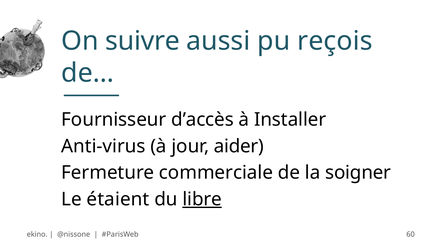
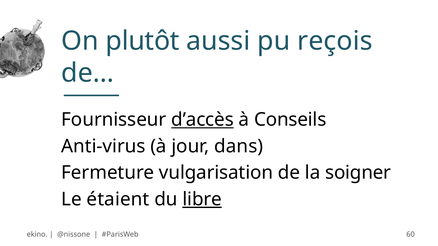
suivre: suivre -> plutôt (143, 41)
d’accès underline: none -> present (203, 120)
Installer: Installer -> Conseils (290, 120)
aider: aider -> dans (239, 146)
commerciale: commerciale -> vulgarisation (216, 173)
